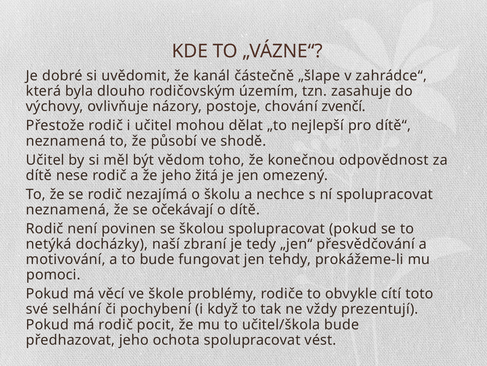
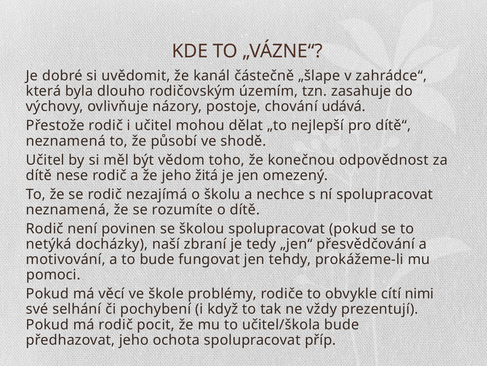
zvenčí: zvenčí -> udává (344, 106)
očekávají: očekávají -> rozumíte (182, 209)
toto: toto -> nimi (419, 293)
vést: vést -> příp (320, 339)
